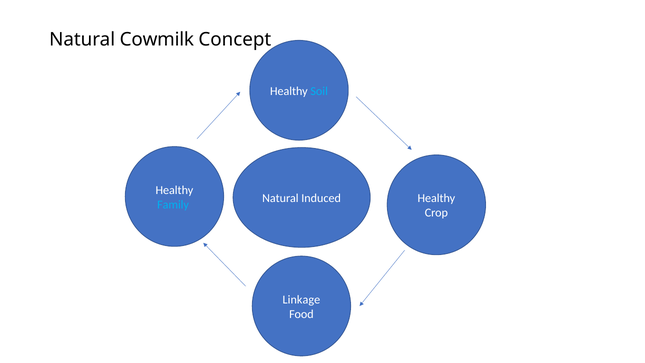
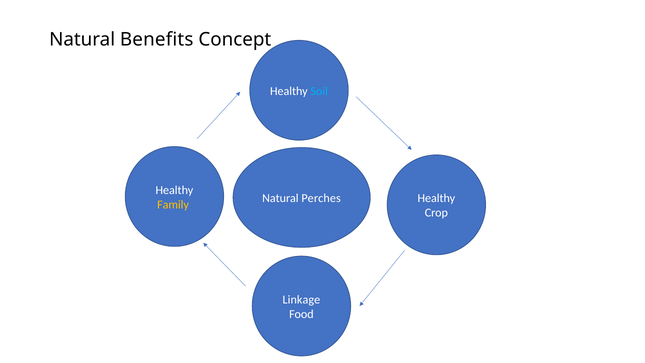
Cowmilk: Cowmilk -> Benefits (157, 40)
Induced: Induced -> Perches (321, 198)
Family colour: light blue -> yellow (173, 204)
